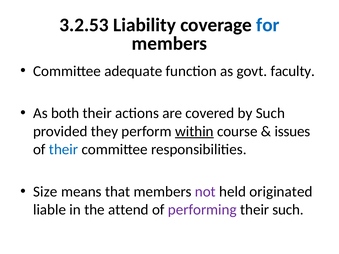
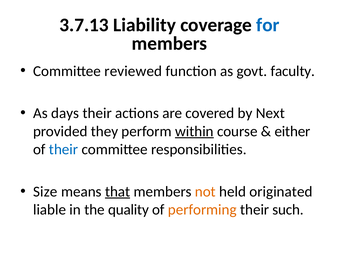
3.2.53: 3.2.53 -> 3.7.13 (84, 25)
adequate: adequate -> reviewed (133, 71)
both: both -> days (65, 113)
by Such: Such -> Next (270, 113)
issues: issues -> either (292, 131)
that underline: none -> present (118, 192)
not colour: purple -> orange (205, 192)
attend: attend -> quality (128, 210)
performing colour: purple -> orange (202, 210)
